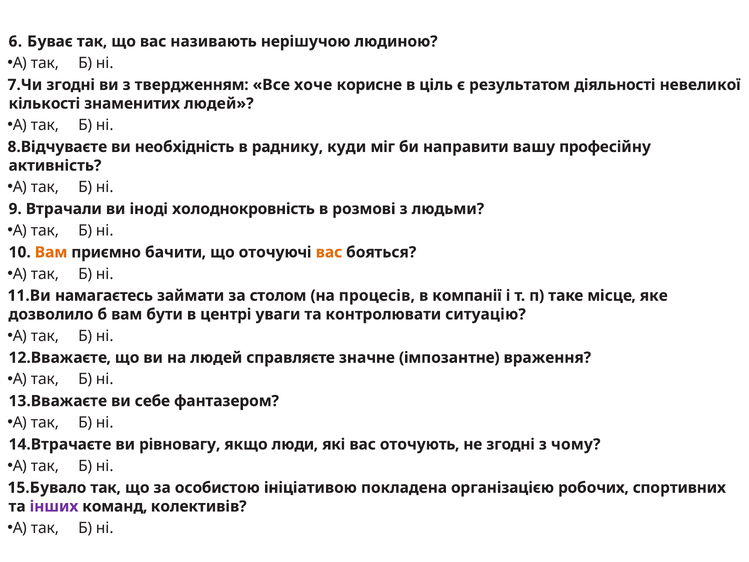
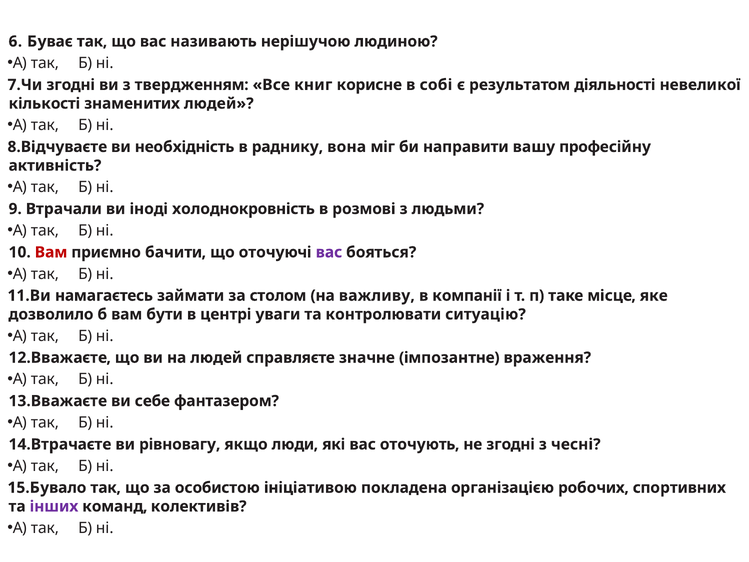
хоче: хоче -> книг (313, 85)
ціль: ціль -> собі (436, 85)
куди: куди -> вона (347, 147)
Вам colour: orange -> red (51, 252)
вас colour: orange -> purple (329, 252)
процесів: процесів -> важливу (377, 295)
чому: чому -> чесні (576, 444)
